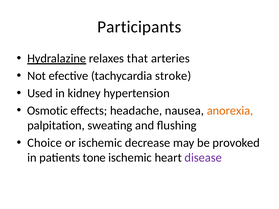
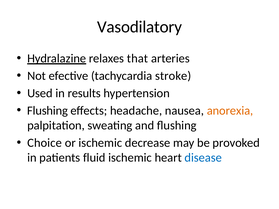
Participants: Participants -> Vasodilatory (140, 27)
kidney: kidney -> results (84, 93)
Osmotic: Osmotic -> Flushing (48, 111)
tone: tone -> fluid (94, 158)
disease colour: purple -> blue (203, 158)
